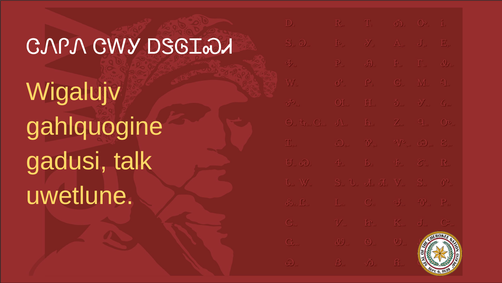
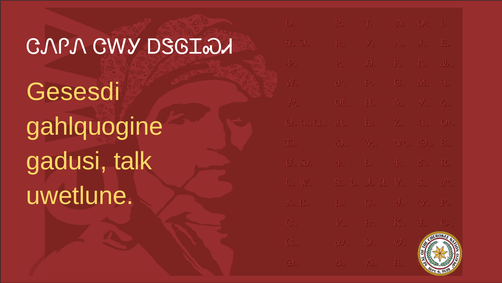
Wigalujv: Wigalujv -> Gesesdi (73, 92)
